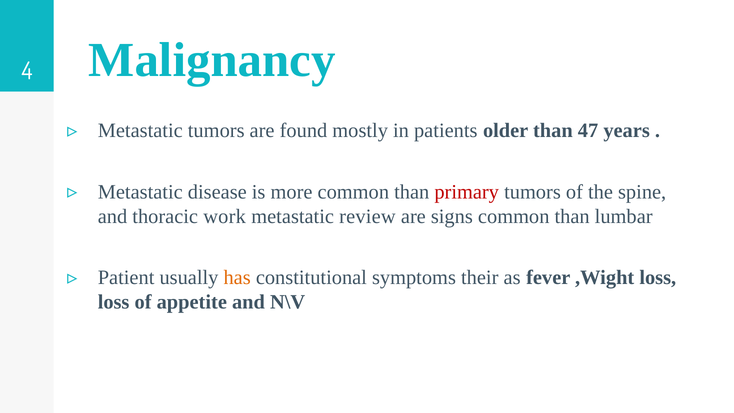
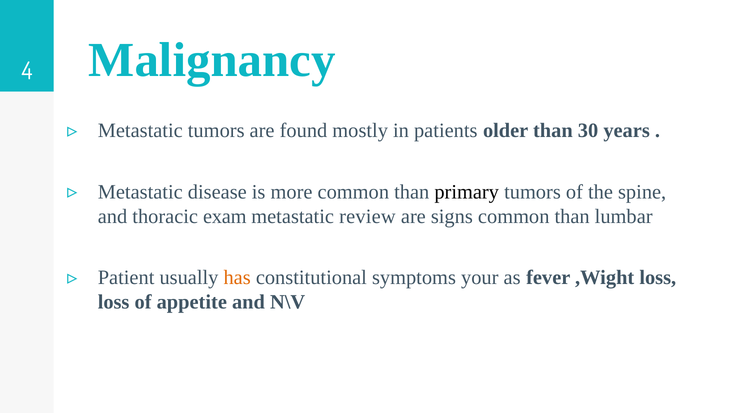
47: 47 -> 30 (588, 131)
primary colour: red -> black (467, 192)
work: work -> exam (225, 216)
their: their -> your (480, 277)
